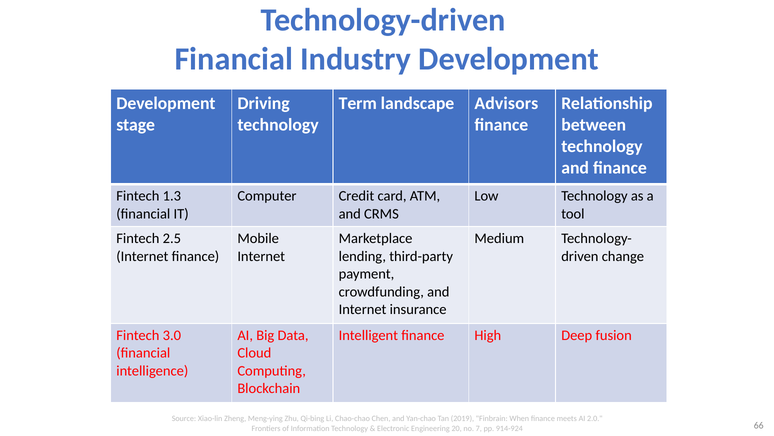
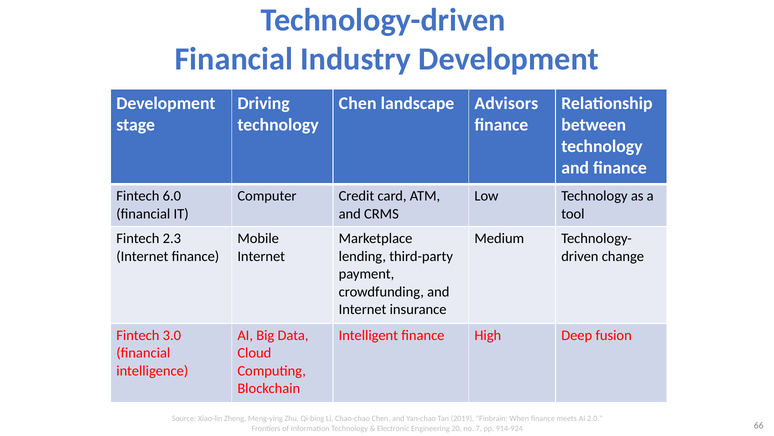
Term: Term -> Chen (358, 103)
1.3: 1.3 -> 6.0 (172, 196)
2.5: 2.5 -> 2.3 (172, 238)
